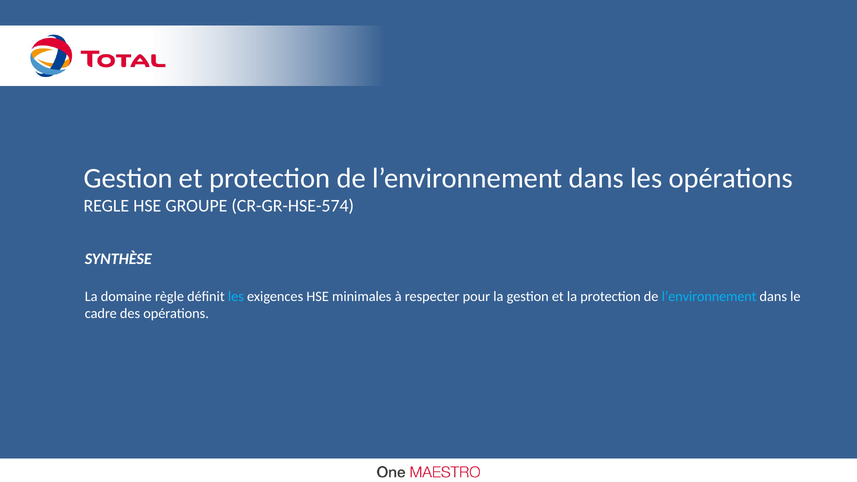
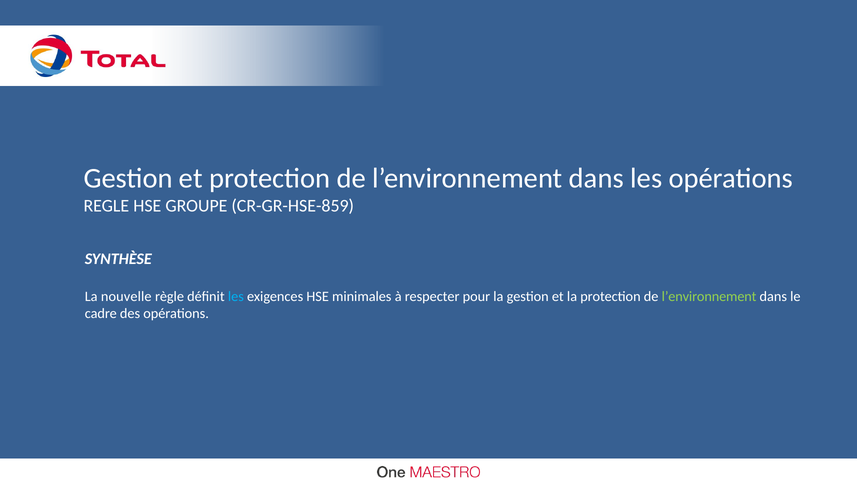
CR-GR-HSE-574: CR-GR-HSE-574 -> CR-GR-HSE-859 (293, 206)
domaine: domaine -> nouvelle (126, 296)
l’environnement colour: light blue -> light green (709, 296)
